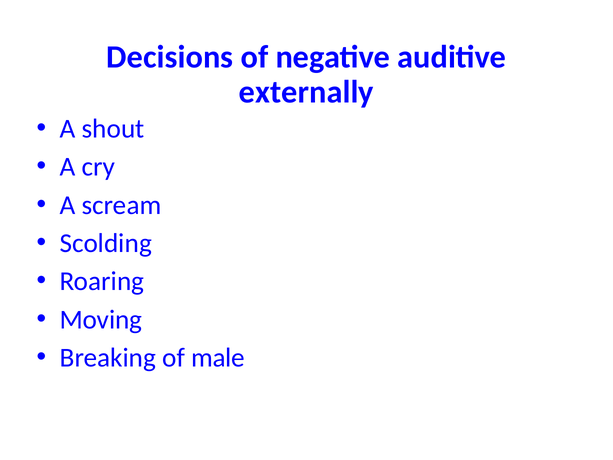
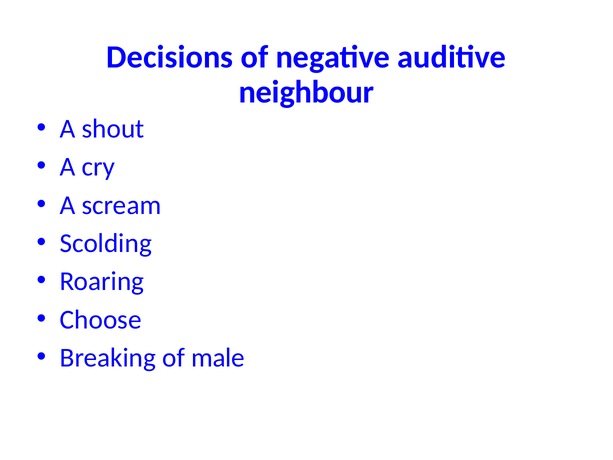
externally: externally -> neighbour (307, 92)
Moving: Moving -> Choose (101, 319)
